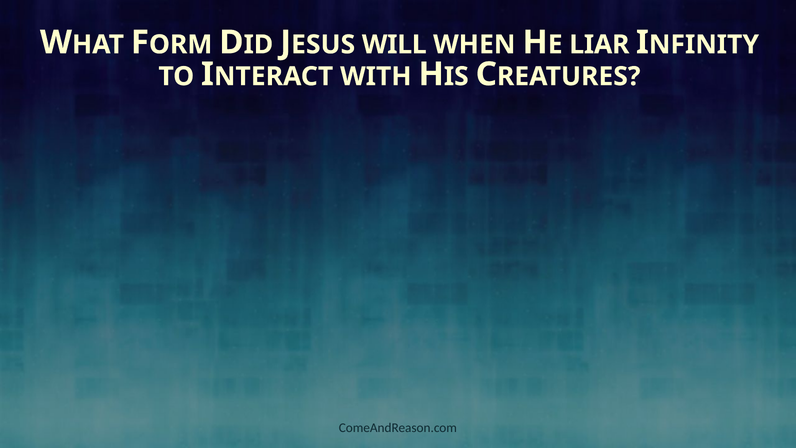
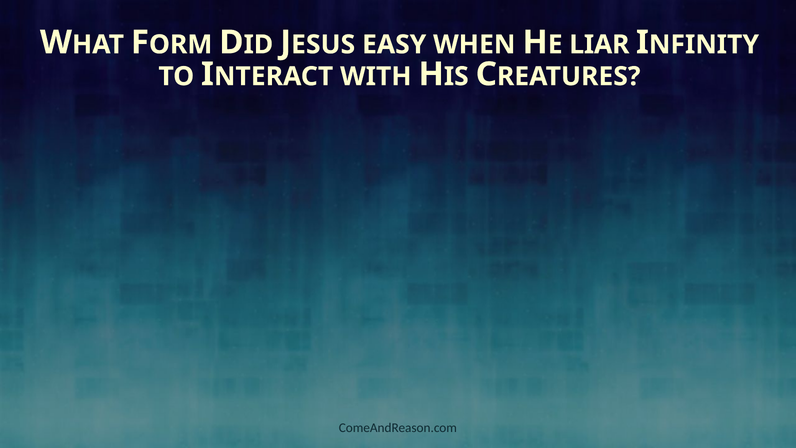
WILL: WILL -> EASY (394, 45)
